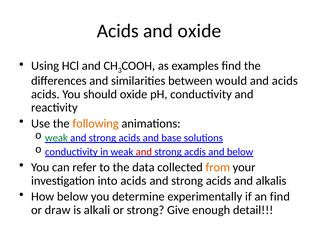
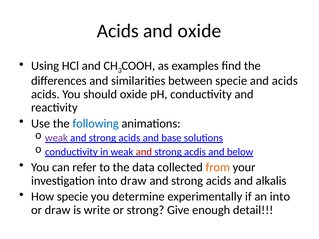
between would: would -> specie (231, 81)
following colour: orange -> blue (96, 124)
weak colour: green -> purple (56, 138)
into acids: acids -> draw (133, 181)
How below: below -> specie (73, 197)
an find: find -> into (280, 197)
alkali: alkali -> write (97, 210)
